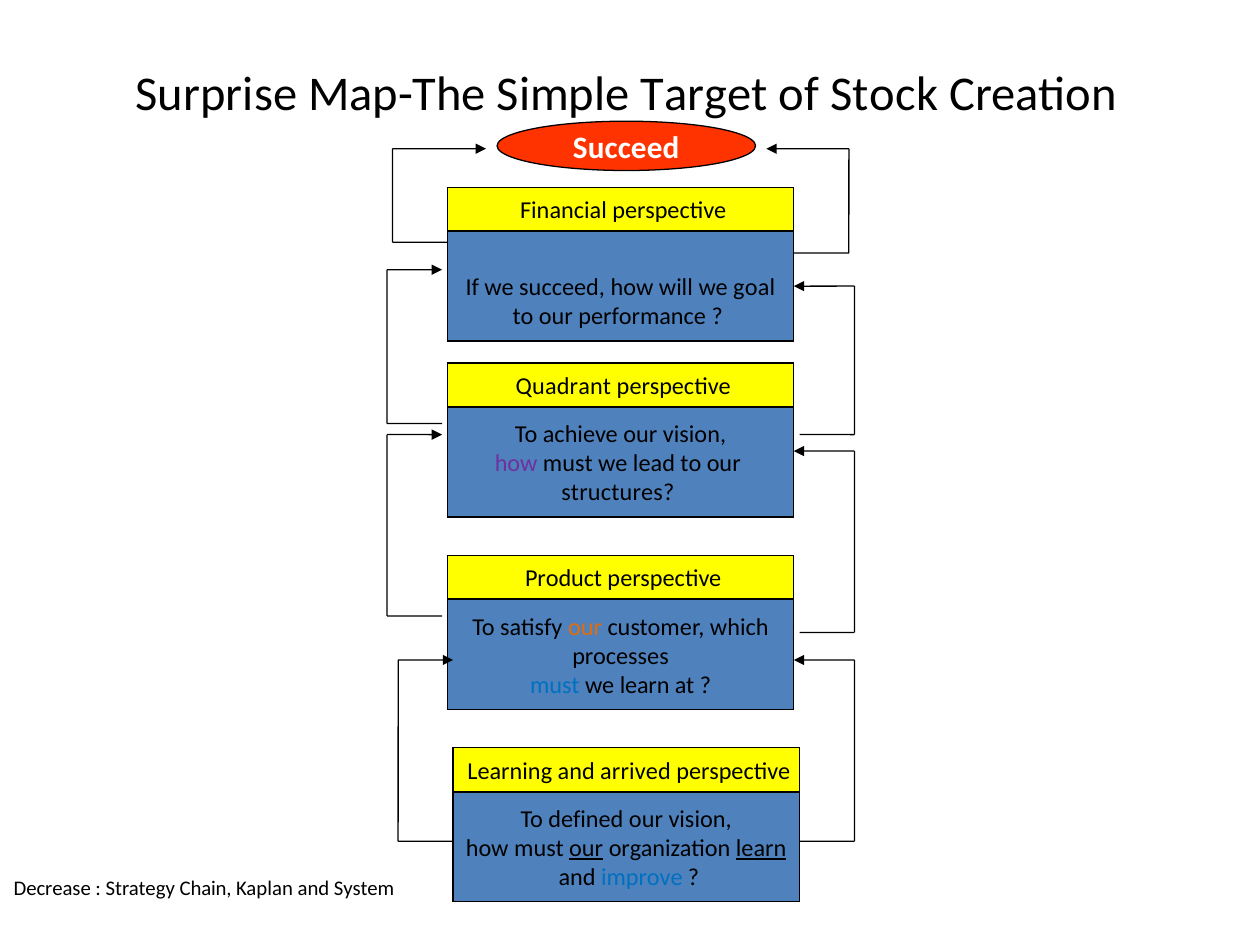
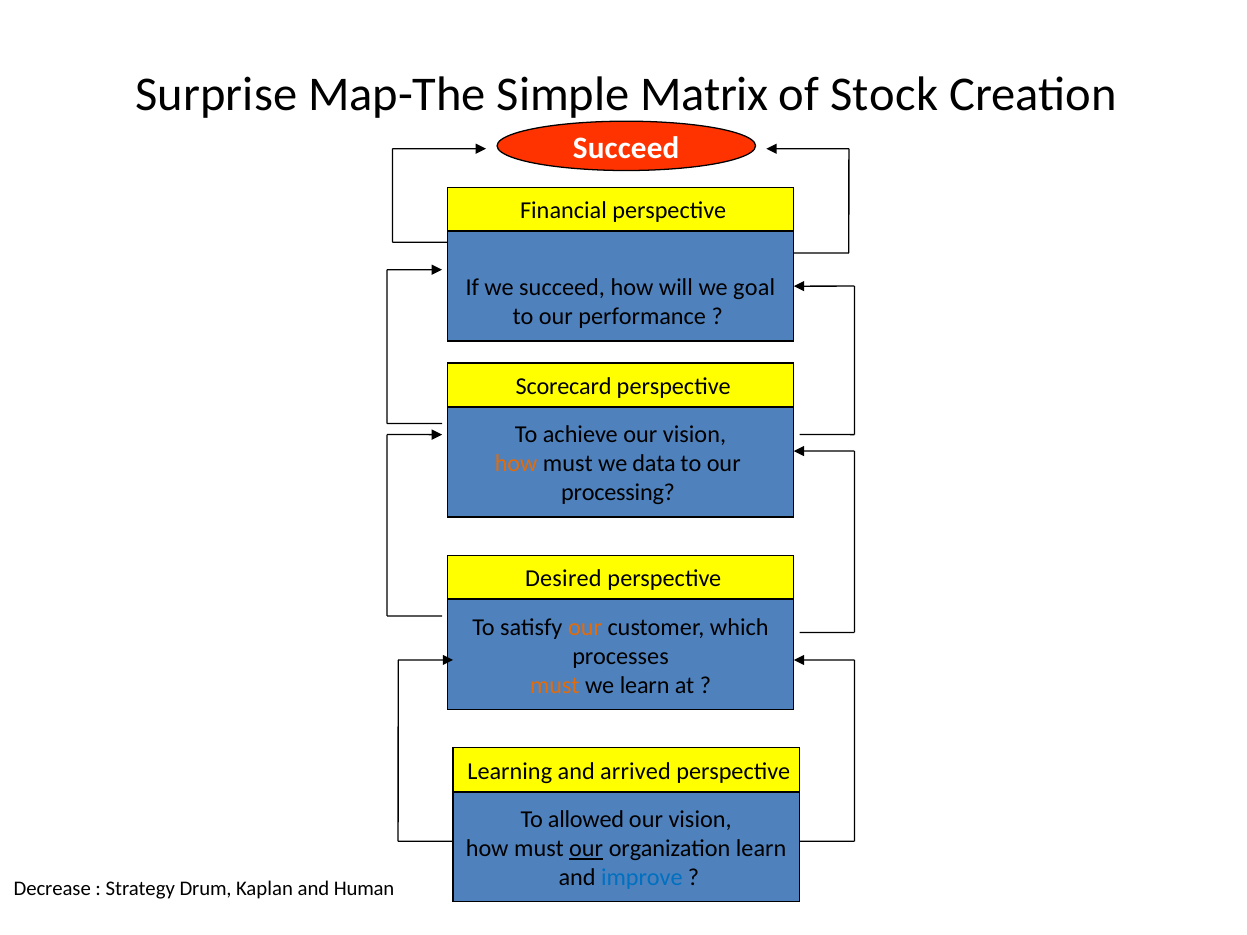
Target: Target -> Matrix (704, 94)
Quadrant: Quadrant -> Scorecard (564, 387)
how colour: purple -> orange (516, 464)
lead: lead -> data (654, 464)
structures: structures -> processing (618, 493)
Product: Product -> Desired (563, 579)
must colour: blue -> orange (555, 685)
defined: defined -> allowed (586, 820)
learn underline: present -> none (761, 849)
Chain: Chain -> Drum (206, 889)
System: System -> Human (364, 889)
